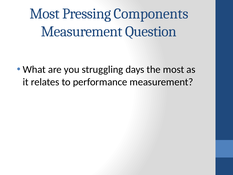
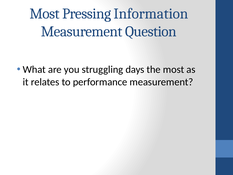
Components: Components -> Information (151, 14)
